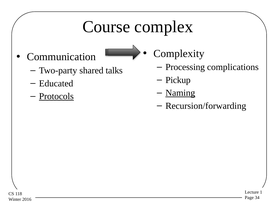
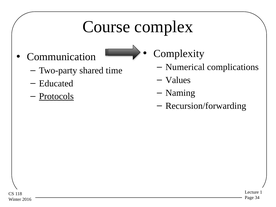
Processing: Processing -> Numerical (185, 67)
talks: talks -> time (114, 71)
Pickup: Pickup -> Values (178, 80)
Naming underline: present -> none (180, 93)
